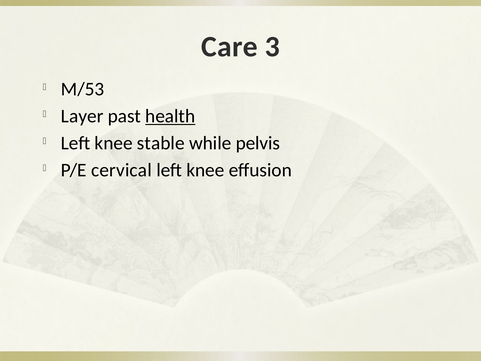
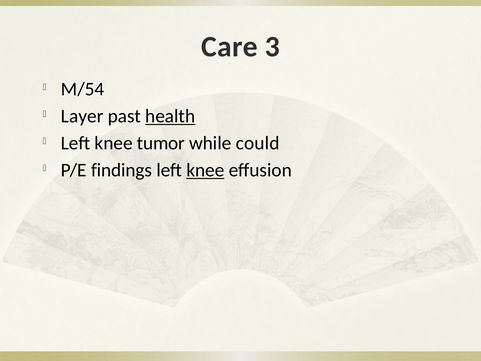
M/53: M/53 -> M/54 (83, 89)
stable: stable -> tumor (161, 143)
pelvis: pelvis -> could (258, 143)
cervical: cervical -> findings (122, 170)
knee underline: none -> present (205, 170)
